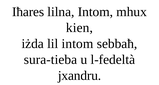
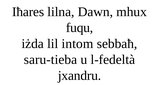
lilna Intom: Intom -> Dawn (95, 12)
kien: kien -> fuqu (80, 28)
sura-tieba: sura-tieba -> saru-tieba (50, 60)
